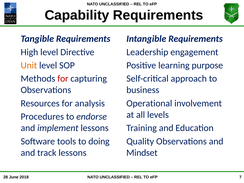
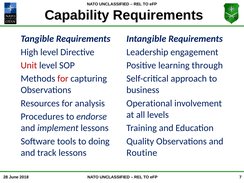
Unit colour: orange -> red (29, 65)
purpose: purpose -> through (207, 65)
Mindset: Mindset -> Routine (142, 153)
